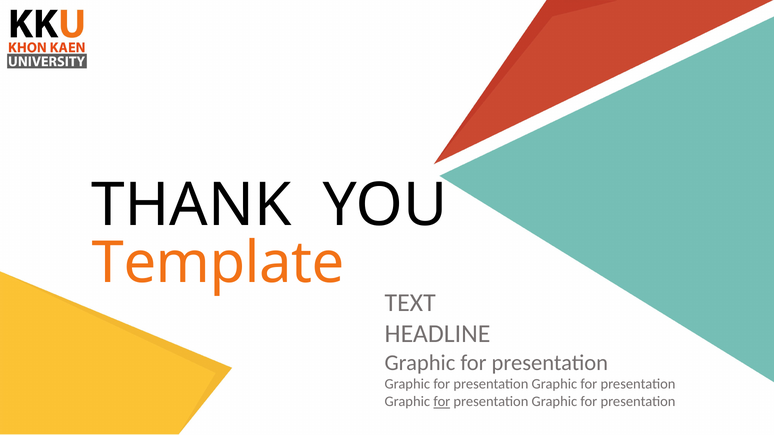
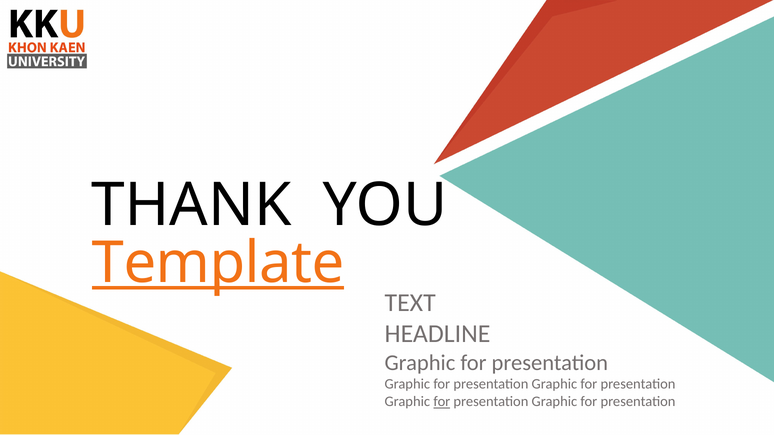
Template underline: none -> present (218, 263)
